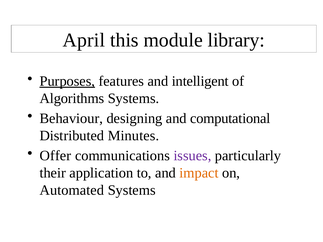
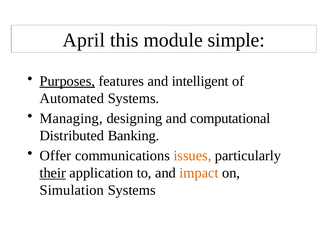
library: library -> simple (236, 40)
Algorithms: Algorithms -> Automated (72, 98)
Behaviour: Behaviour -> Managing (71, 119)
Minutes: Minutes -> Banking (134, 136)
issues colour: purple -> orange (192, 156)
their underline: none -> present (53, 173)
Automated: Automated -> Simulation (72, 190)
